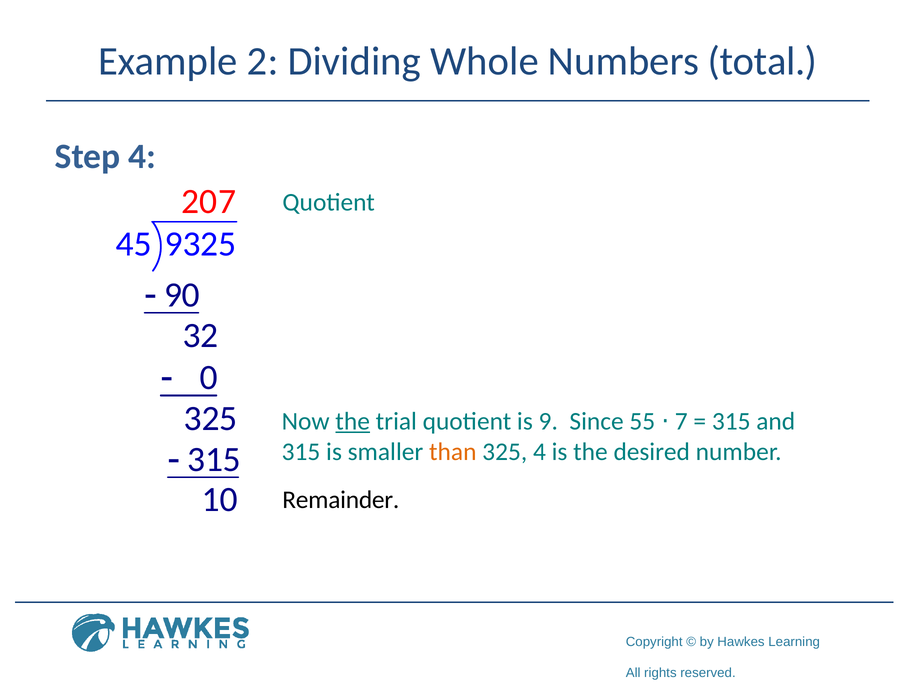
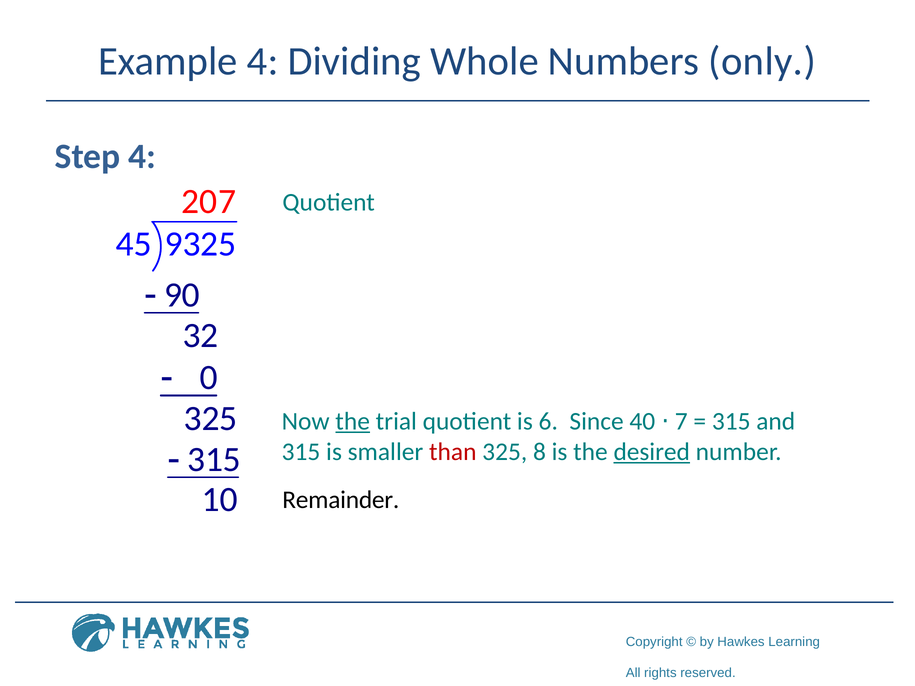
Example 2: 2 -> 4 (263, 62)
total: total -> only (762, 62)
9: 9 -> 6 (548, 422)
55: 55 -> 40 (642, 422)
than colour: orange -> red (453, 452)
325 4: 4 -> 8 (540, 452)
desired underline: none -> present (652, 452)
